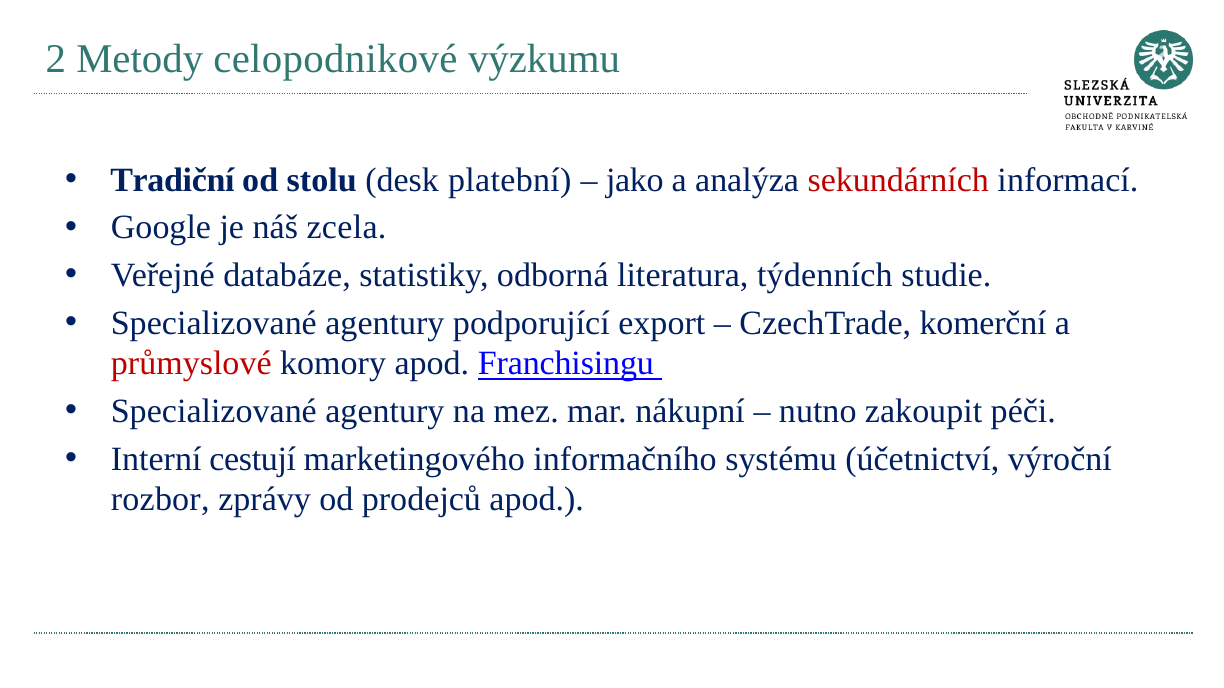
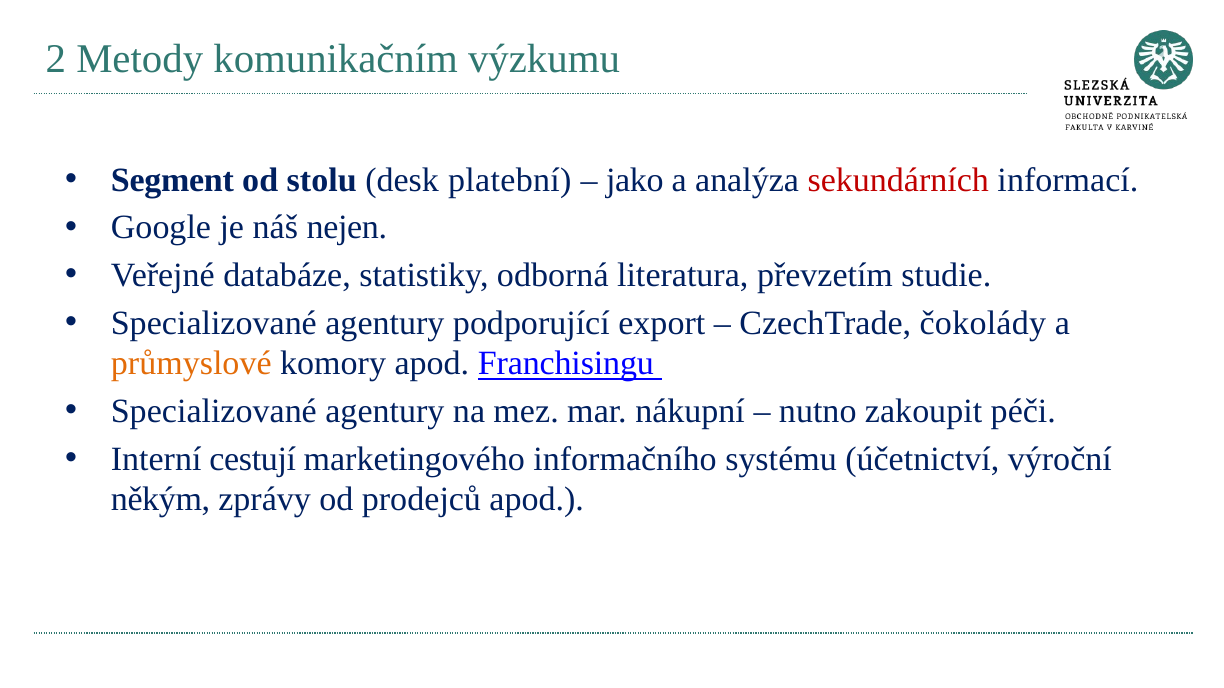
celopodnikové: celopodnikové -> komunikačním (336, 60)
Tradiční: Tradiční -> Segment (172, 180)
zcela: zcela -> nejen (347, 228)
týdenních: týdenních -> převzetím (825, 275)
komerční: komerční -> čokolády (983, 323)
průmyslové colour: red -> orange (191, 364)
rozbor: rozbor -> někým (161, 500)
